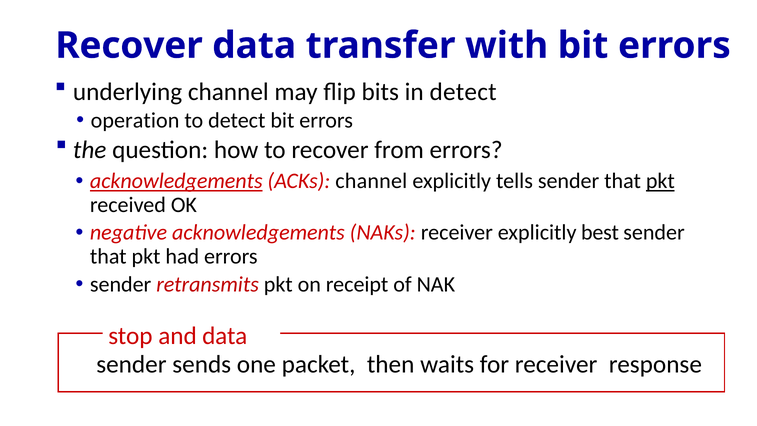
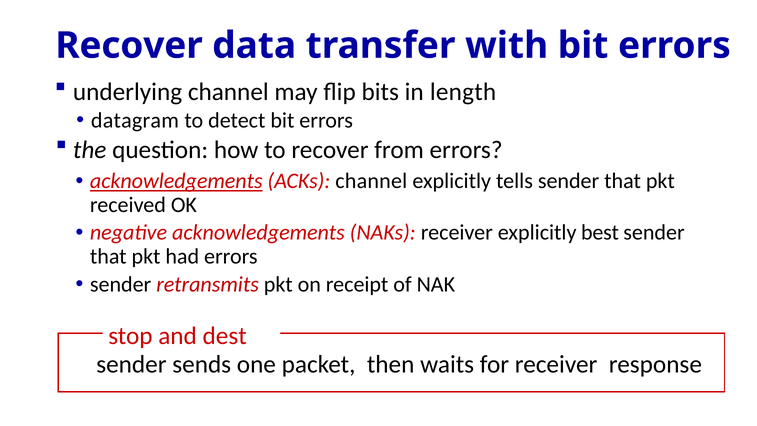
in detect: detect -> length (463, 92)
operation: operation -> datagram (135, 121)
pkt underline: present -> none (660, 181)
and data: data -> dest (225, 336)
